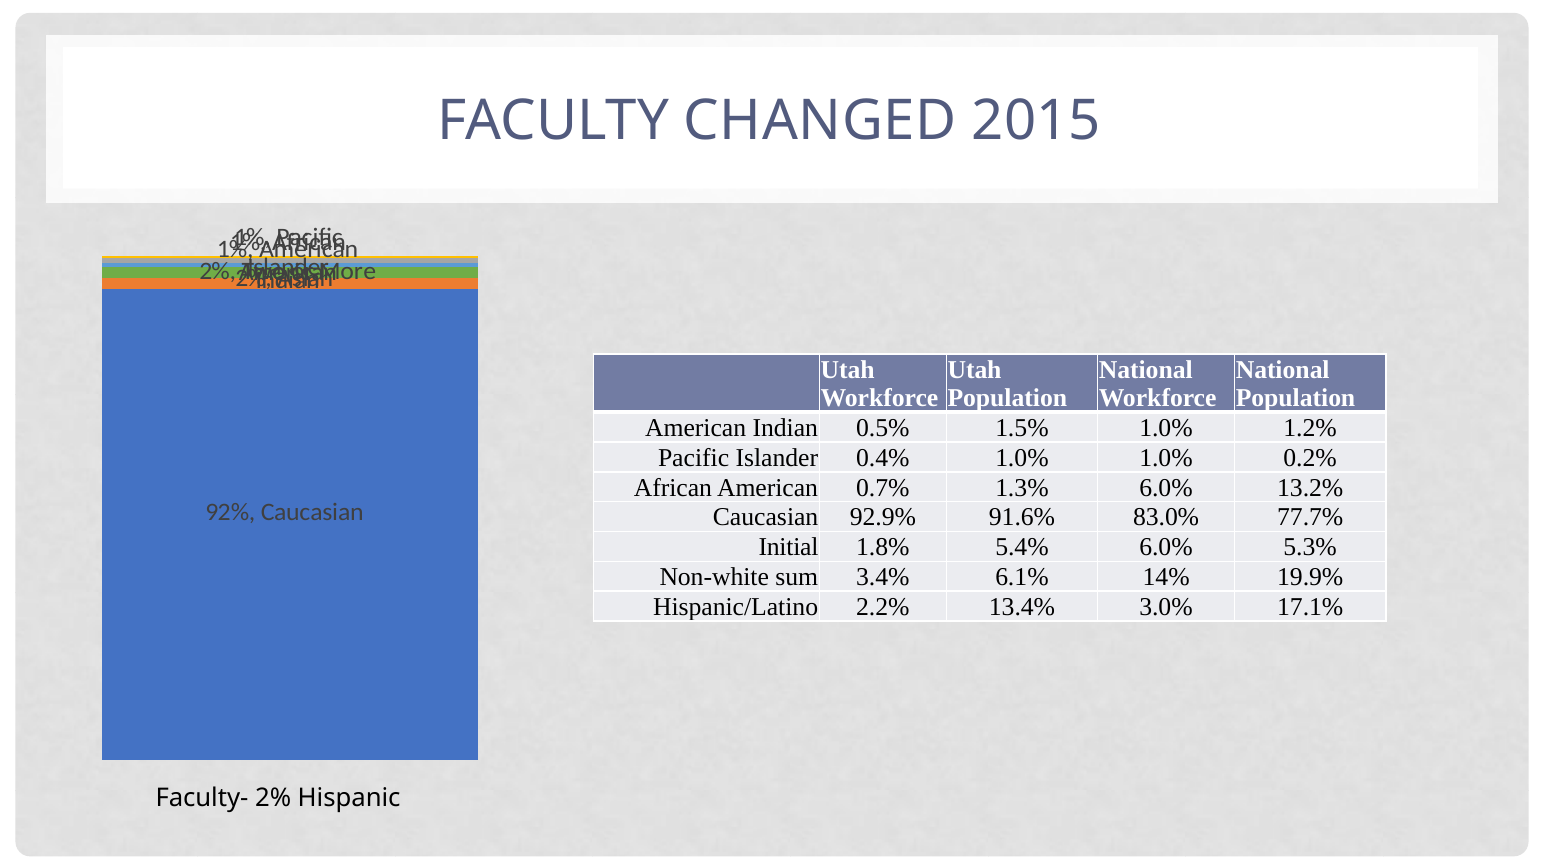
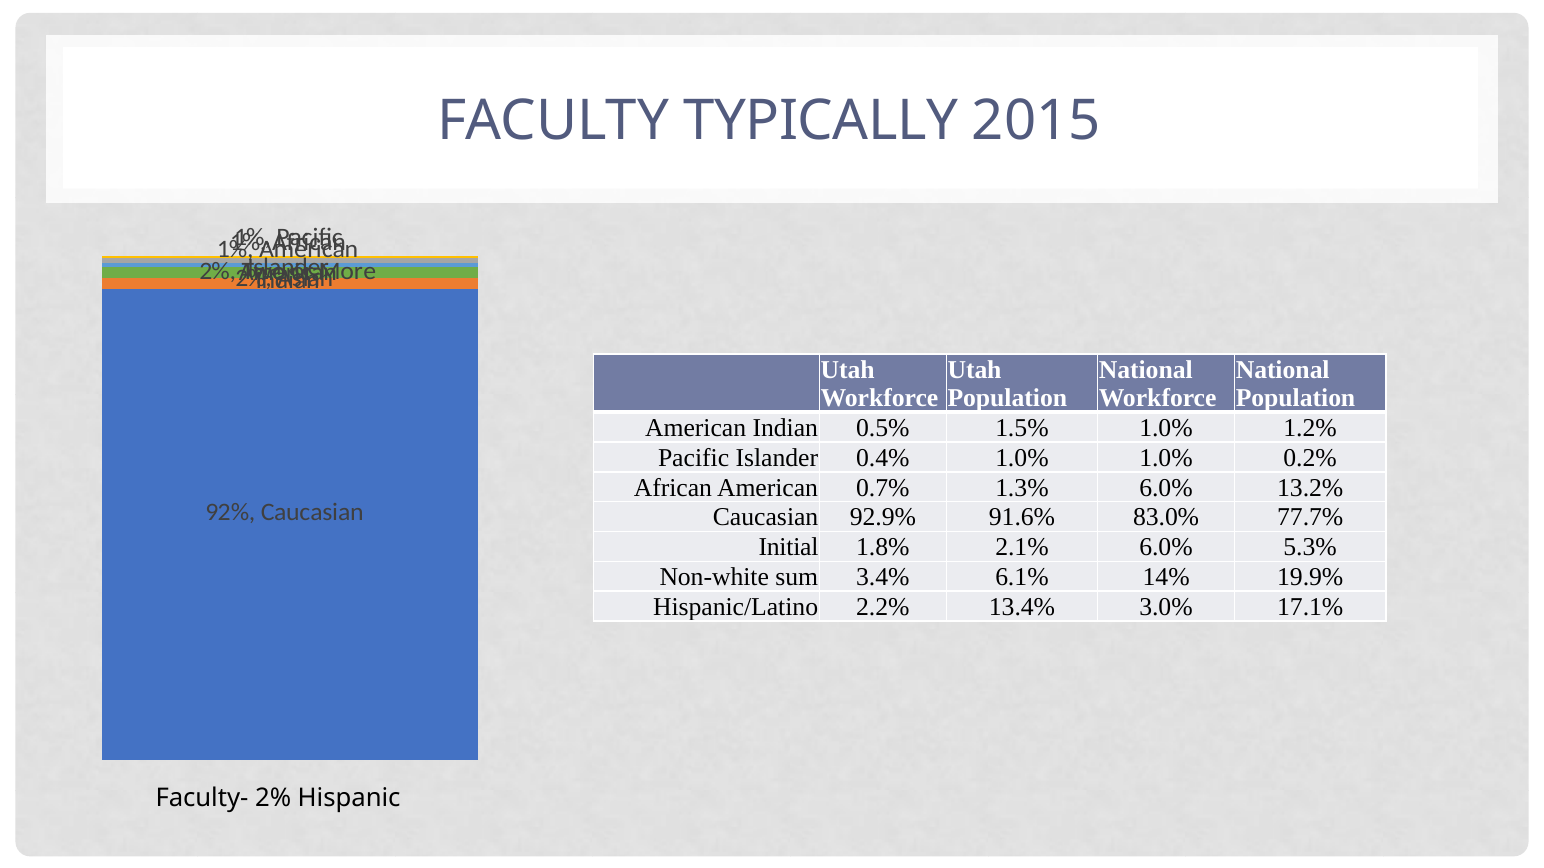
CHANGED: CHANGED -> TYPICALLY (821, 121)
5.4%: 5.4% -> 2.1% (1022, 548)
